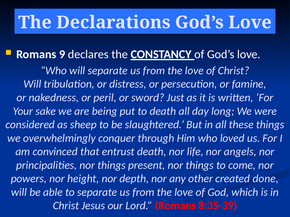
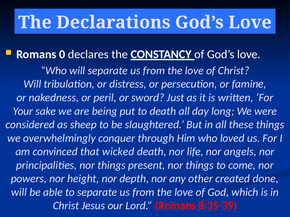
9: 9 -> 0 (62, 55)
entrust: entrust -> wicked (118, 152)
